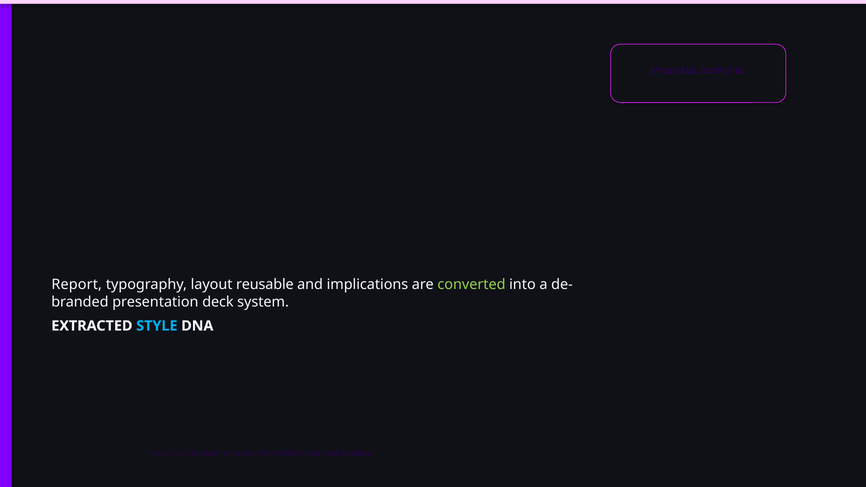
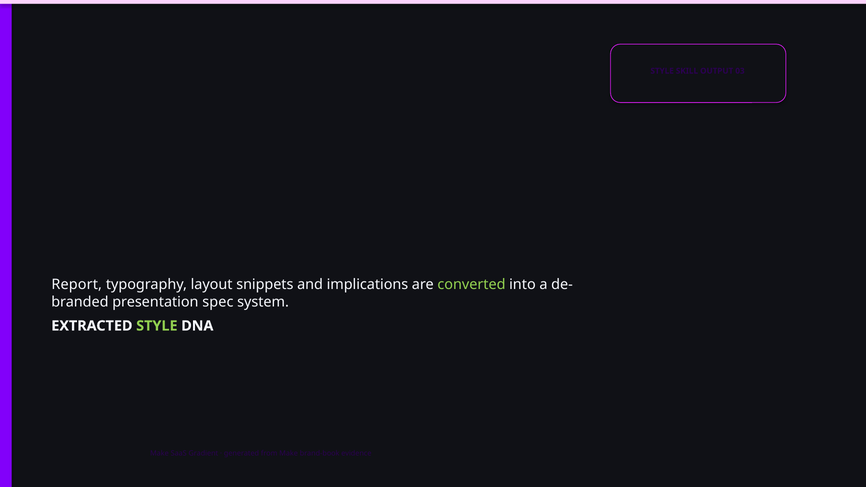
reusable: reusable -> snippets (265, 285)
deck: deck -> spec (218, 302)
STYLE colour: light blue -> light green (157, 326)
